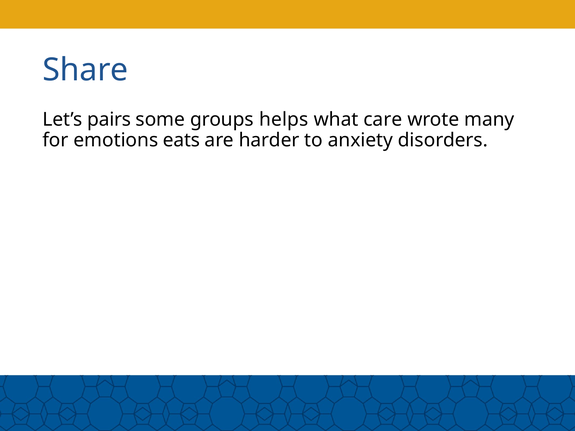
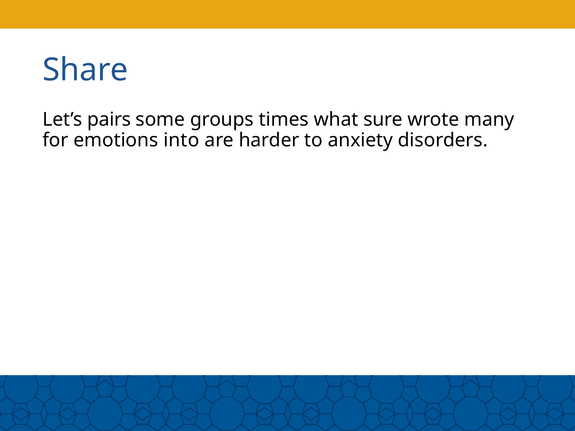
helps: helps -> times (284, 120)
care: care -> sure (383, 120)
eats: eats -> into (181, 140)
